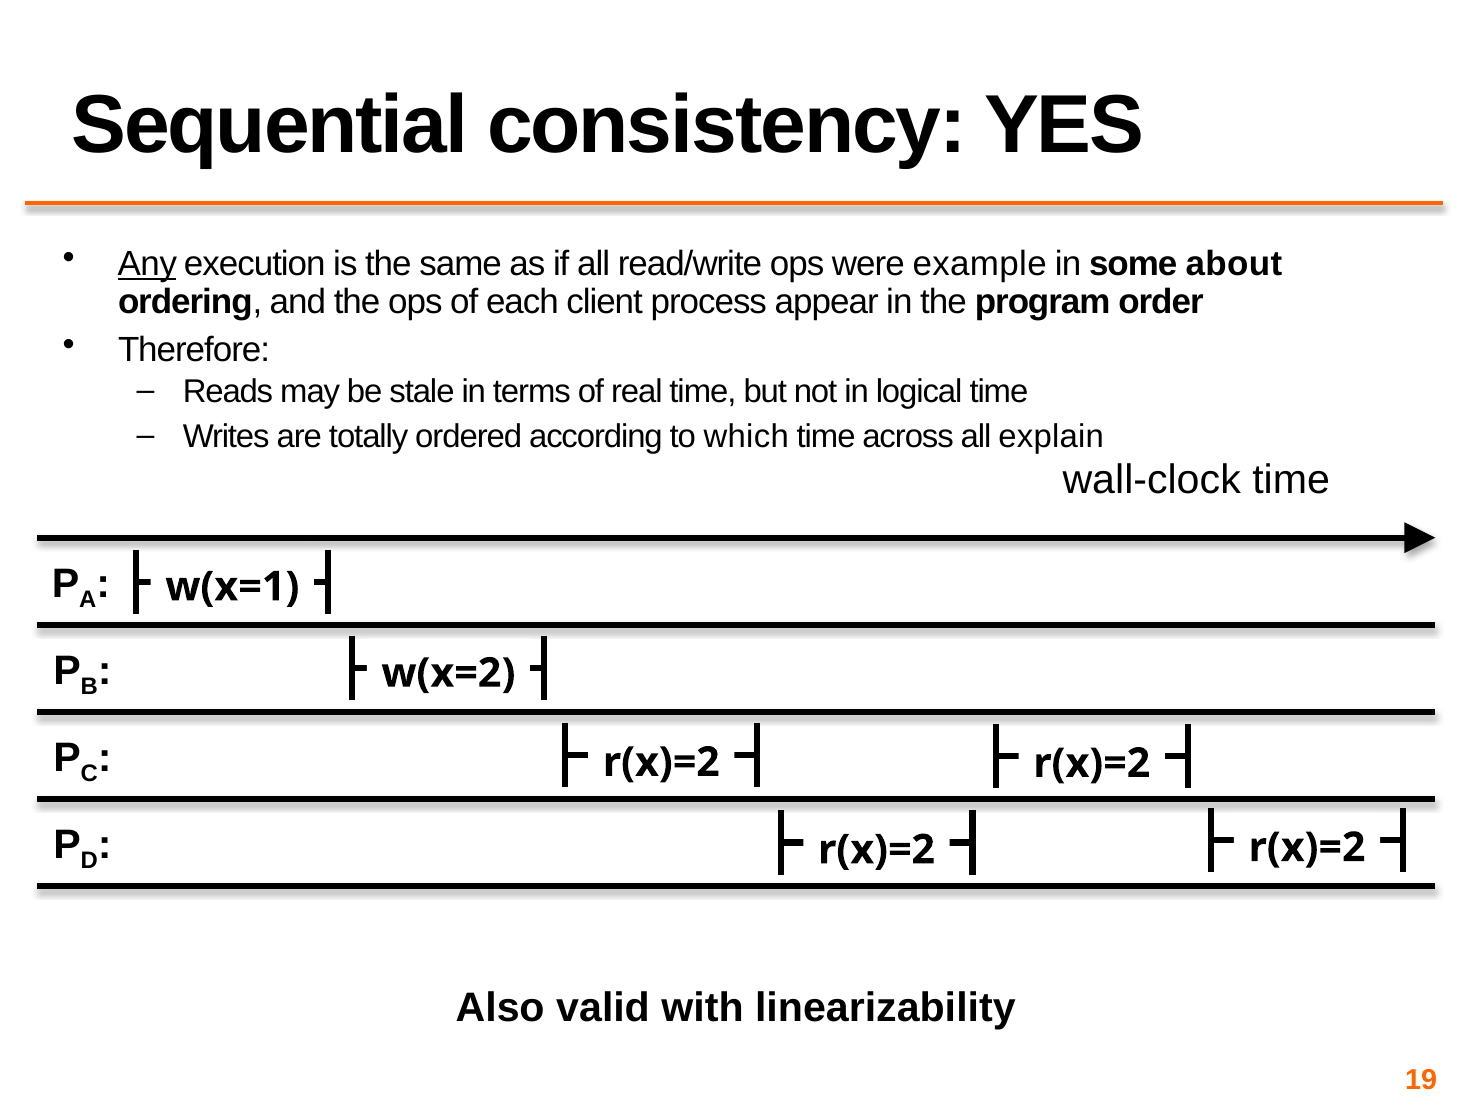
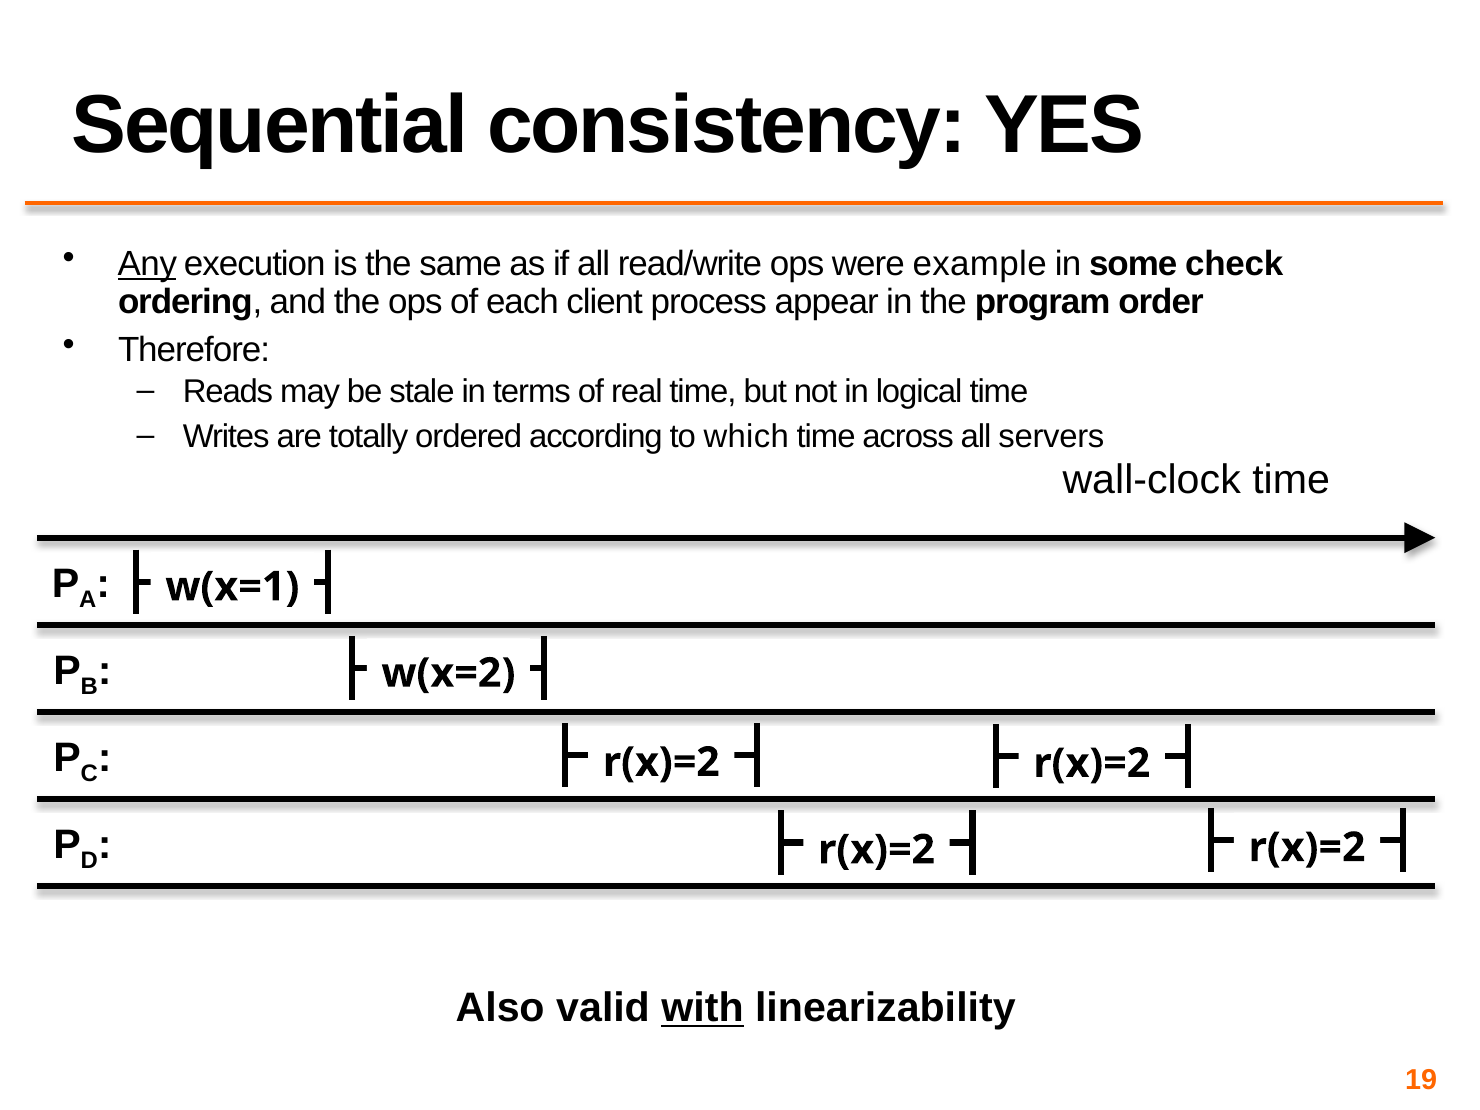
about: about -> check (1234, 264)
explain: explain -> servers (1051, 437)
with underline: none -> present (703, 1008)
